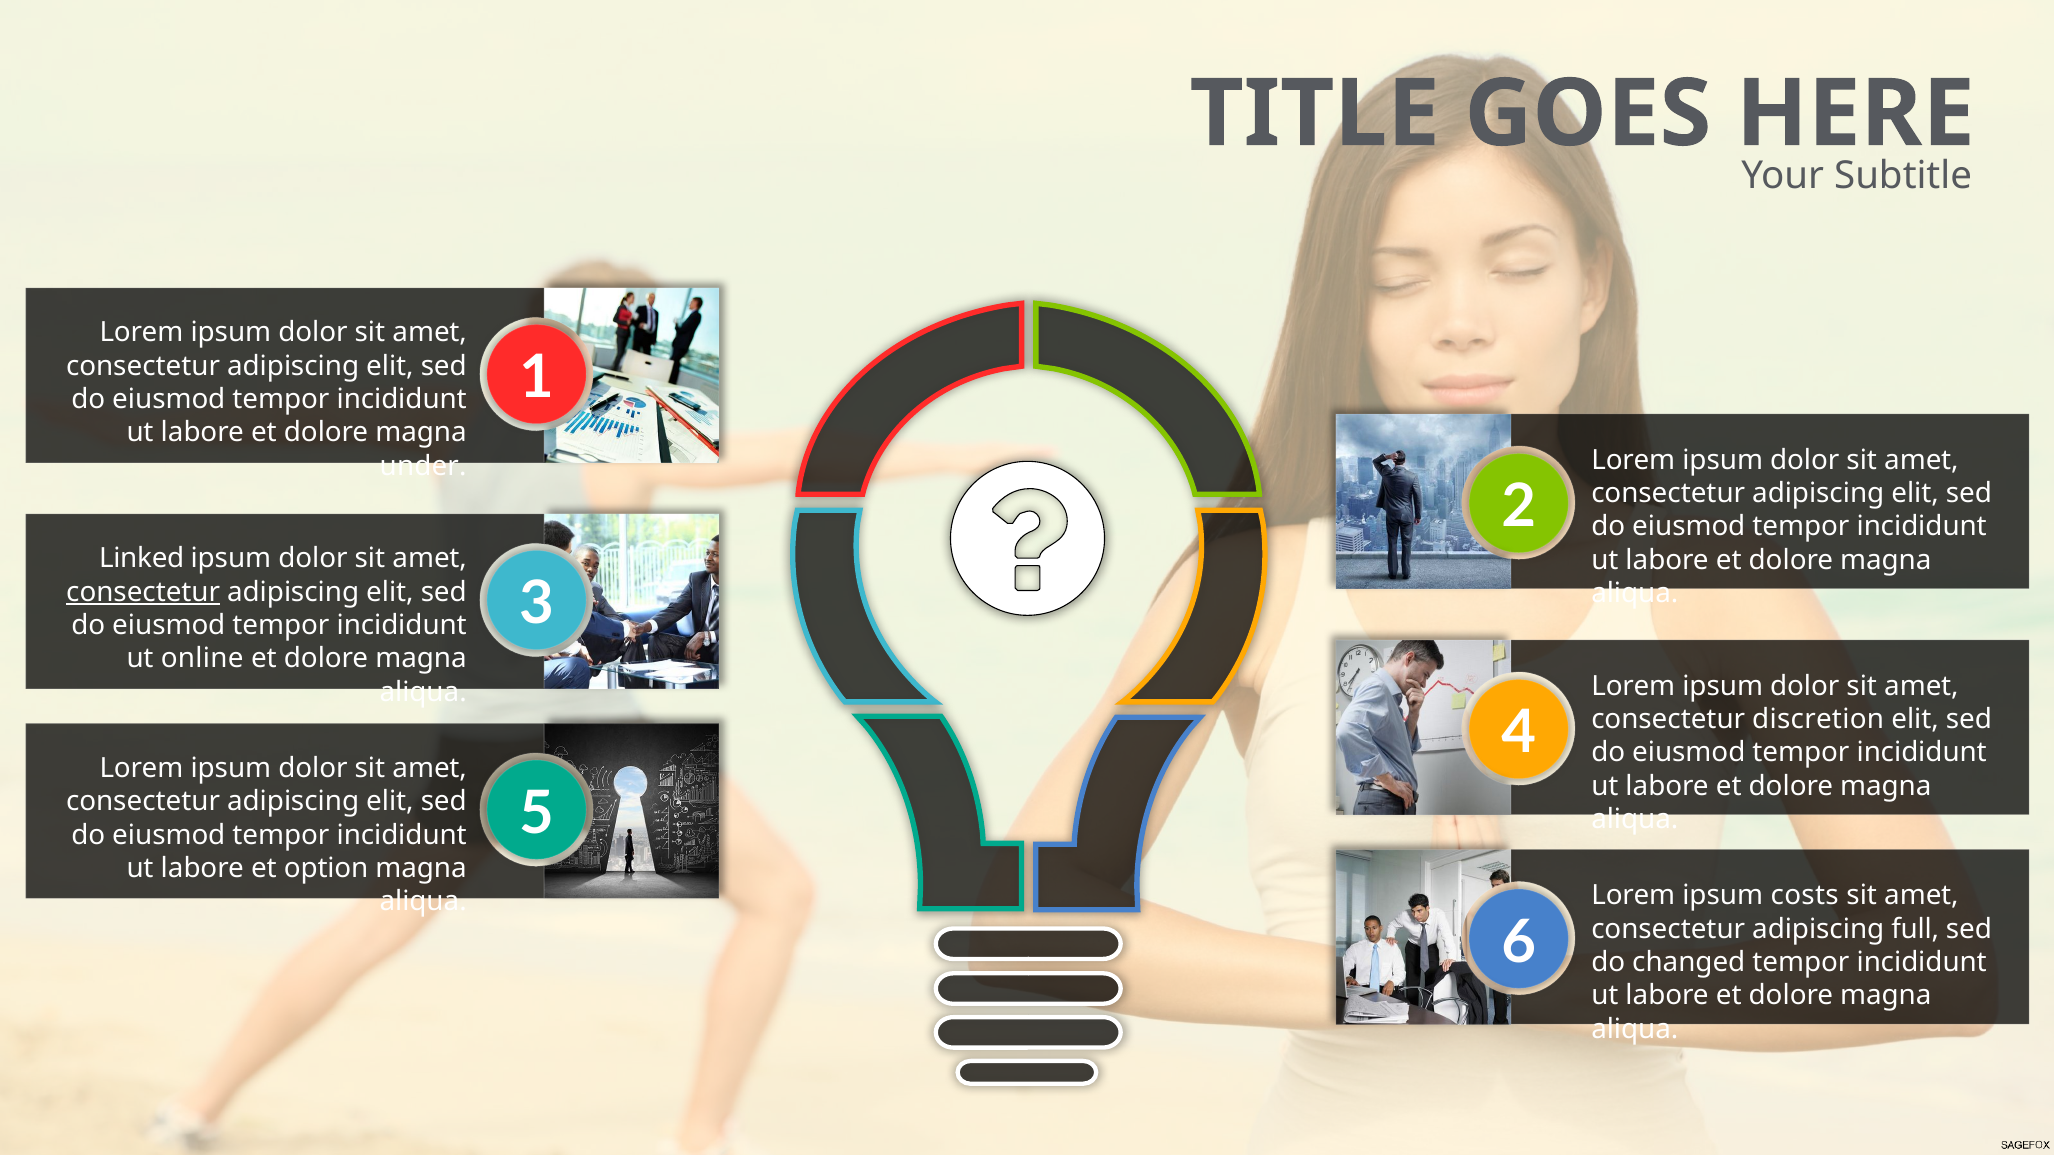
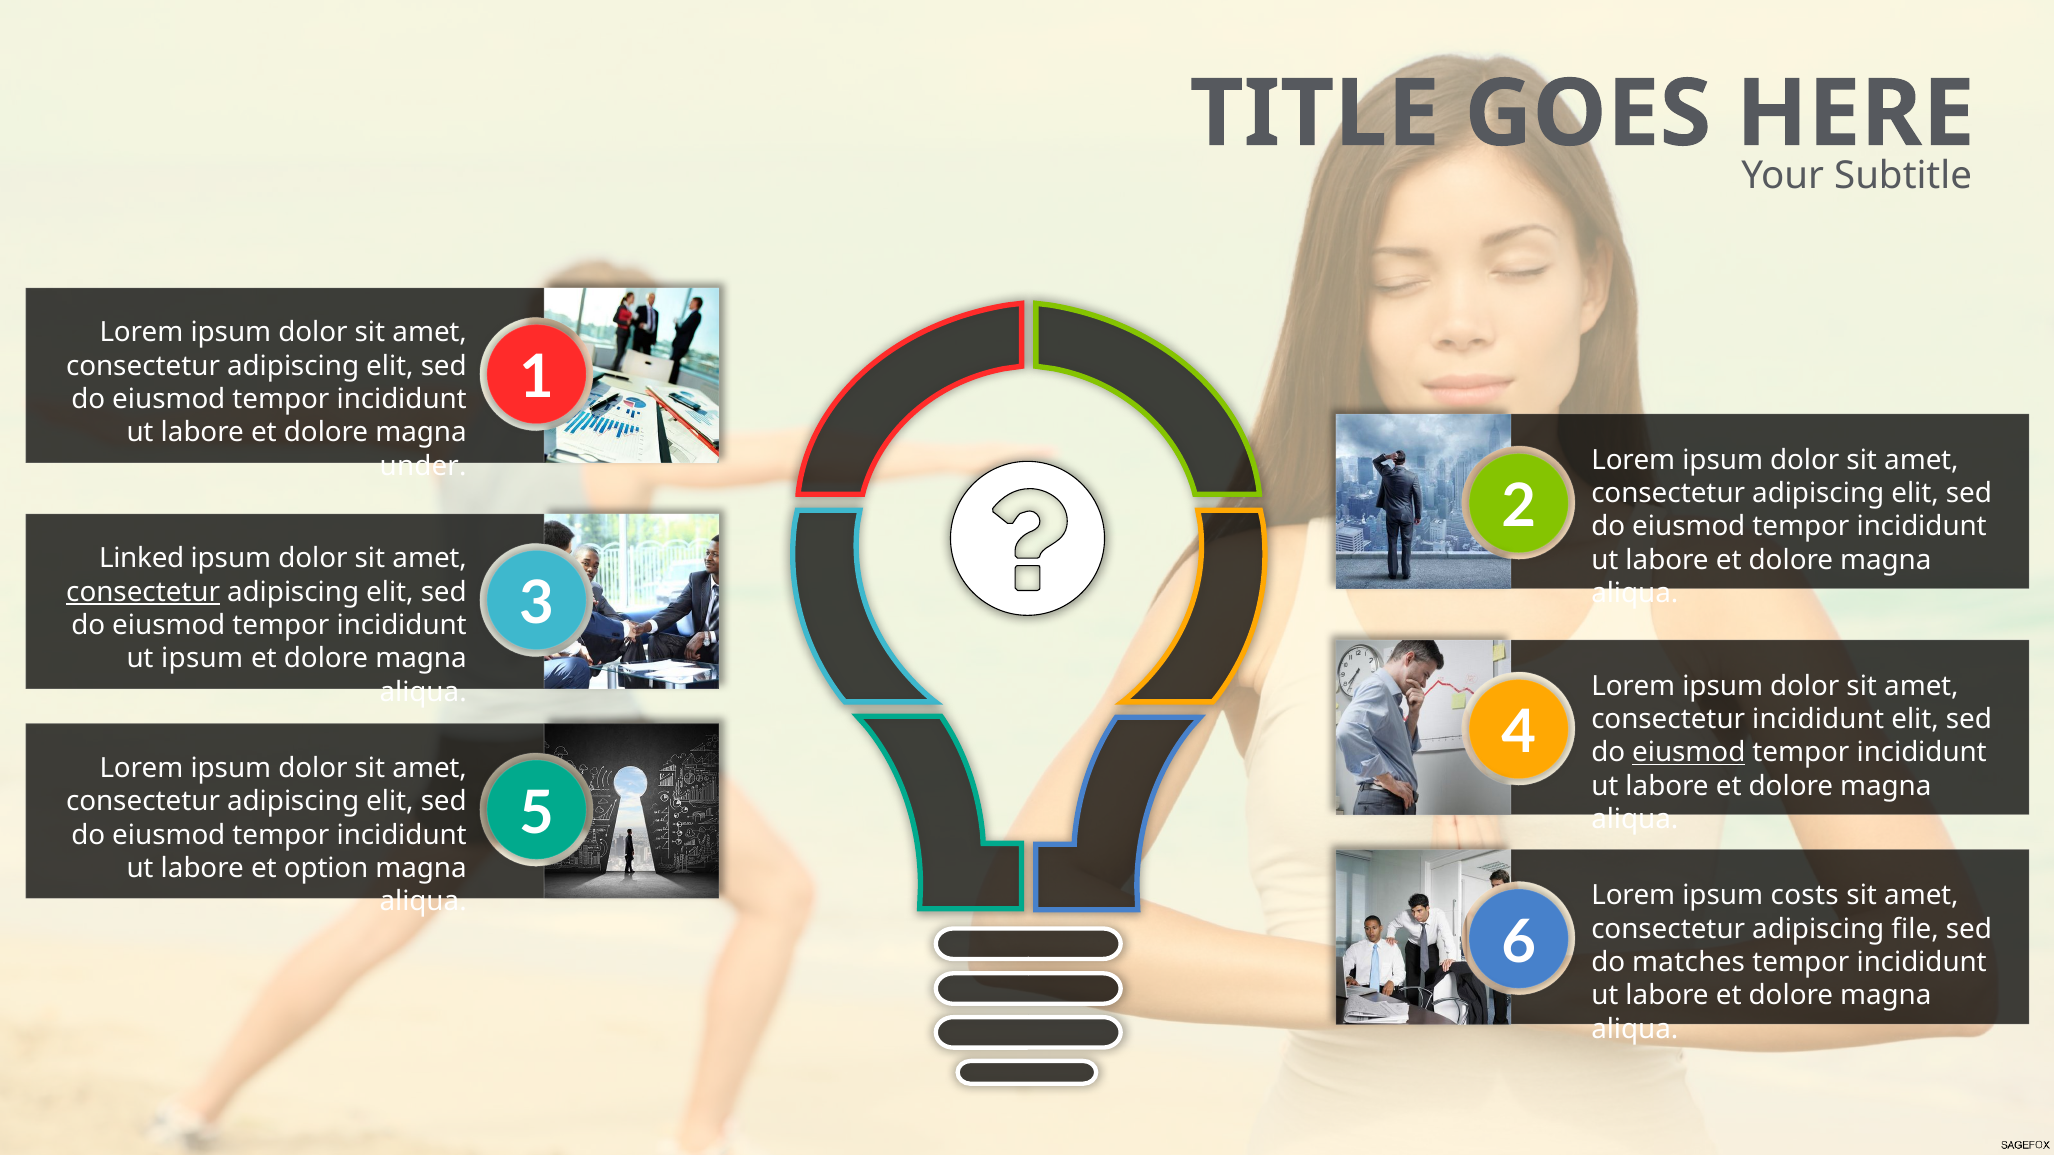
ut online: online -> ipsum (202, 659)
consectetur discretion: discretion -> incididunt (1818, 720)
eiusmod underline: none -> present (1689, 753)
full: full -> file (1915, 929)
changed: changed -> matches (1689, 963)
